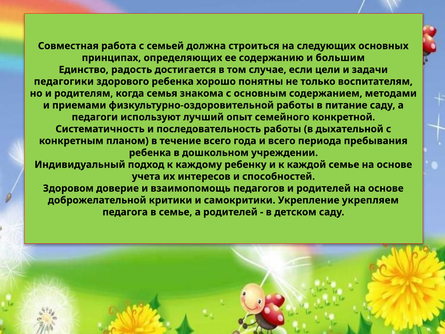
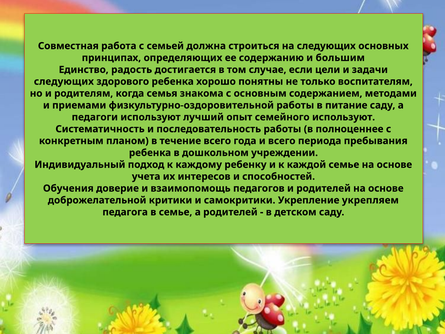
педагогики: педагогики -> следующих (64, 81)
семейного конкретной: конкретной -> используют (344, 117)
дыхательной: дыхательной -> полноценнее (349, 129)
Здоровом: Здоровом -> Обучения (68, 188)
